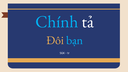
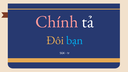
Chính colour: light blue -> pink (57, 22)
